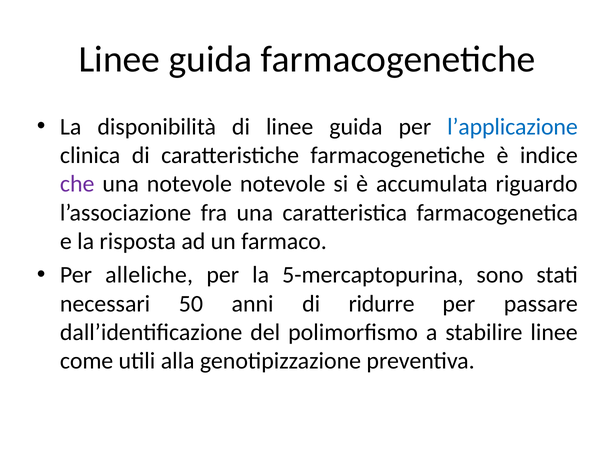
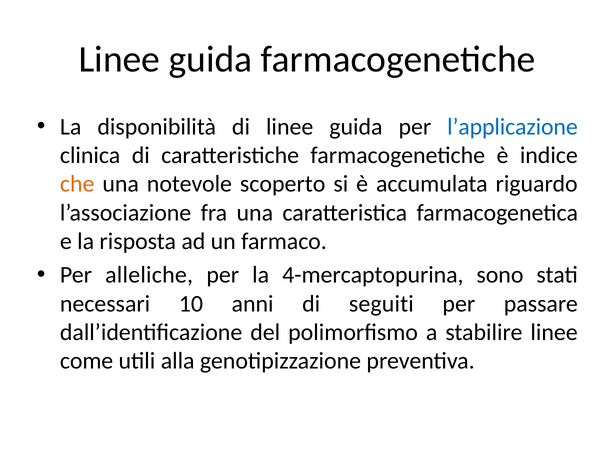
che colour: purple -> orange (77, 184)
notevole notevole: notevole -> scoperto (283, 184)
5-mercaptopurina: 5-mercaptopurina -> 4-mercaptopurina (373, 275)
50: 50 -> 10 (191, 304)
ridurre: ridurre -> seguiti (381, 304)
